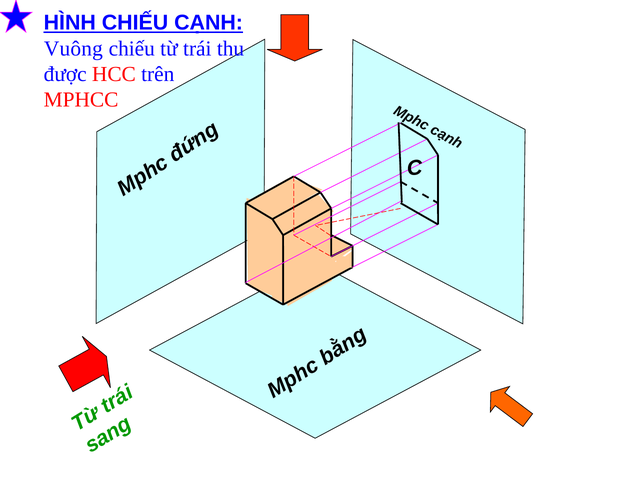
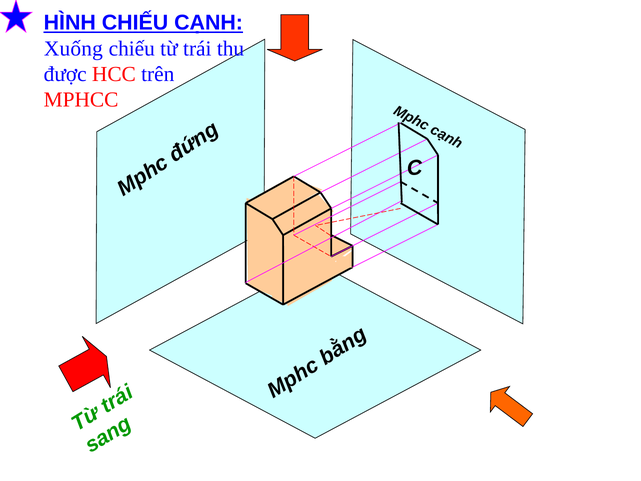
Vuông: Vuông -> Xuống (73, 48)
